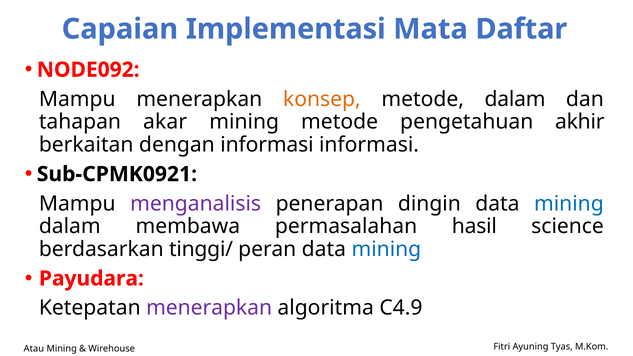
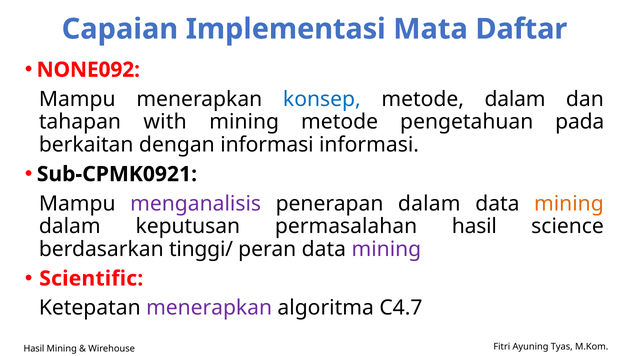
NODE092: NODE092 -> NONE092 (88, 70)
konsep colour: orange -> blue (322, 99)
akar: akar -> with (165, 122)
akhir: akhir -> pada (580, 122)
penerapan dingin: dingin -> dalam (429, 204)
mining colour: blue -> orange (569, 204)
membawa: membawa -> keputusan (188, 226)
mining colour: blue -> purple (386, 249)
Payudara: Payudara -> Scientific (91, 279)
C4.9: C4.9 -> C4.7 (401, 308)
Atau: Atau -> Hasil (34, 349)
